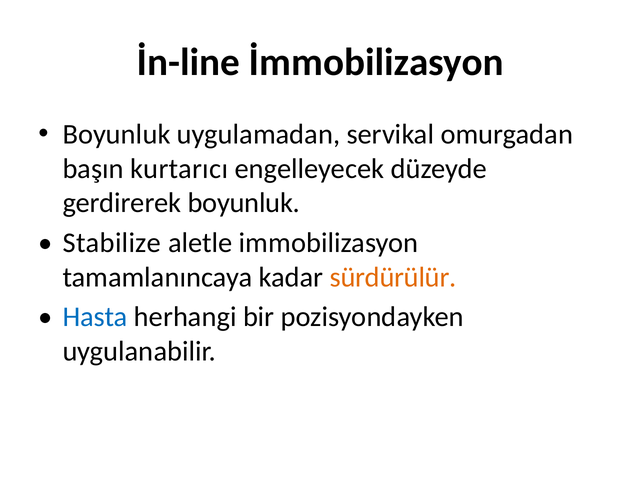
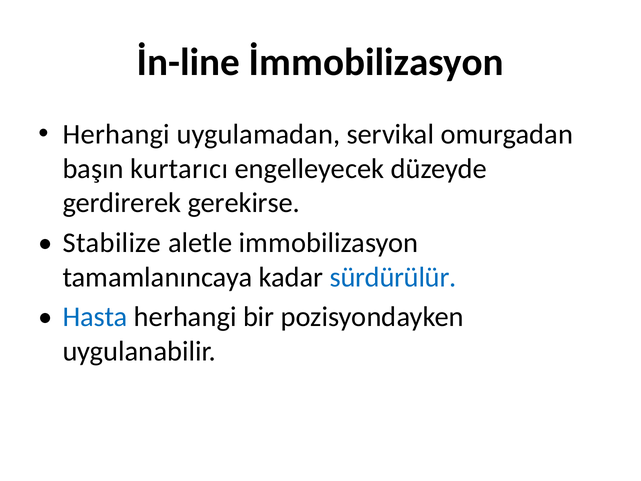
Boyunluk: Boyunluk -> Herhangi (116, 134)
gerdirerek boyunluk: boyunluk -> gerekirse (244, 203)
sürdürülür colour: orange -> blue (393, 277)
